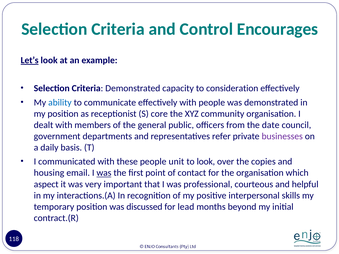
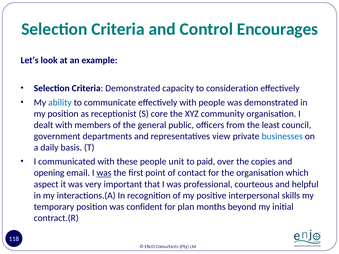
Let’s underline: present -> none (30, 60)
date: date -> least (271, 125)
refer: refer -> view (221, 136)
businesses colour: purple -> blue (282, 136)
to look: look -> paid (206, 162)
housing: housing -> opening (49, 173)
discussed: discussed -> confident (144, 207)
lead: lead -> plan (186, 207)
